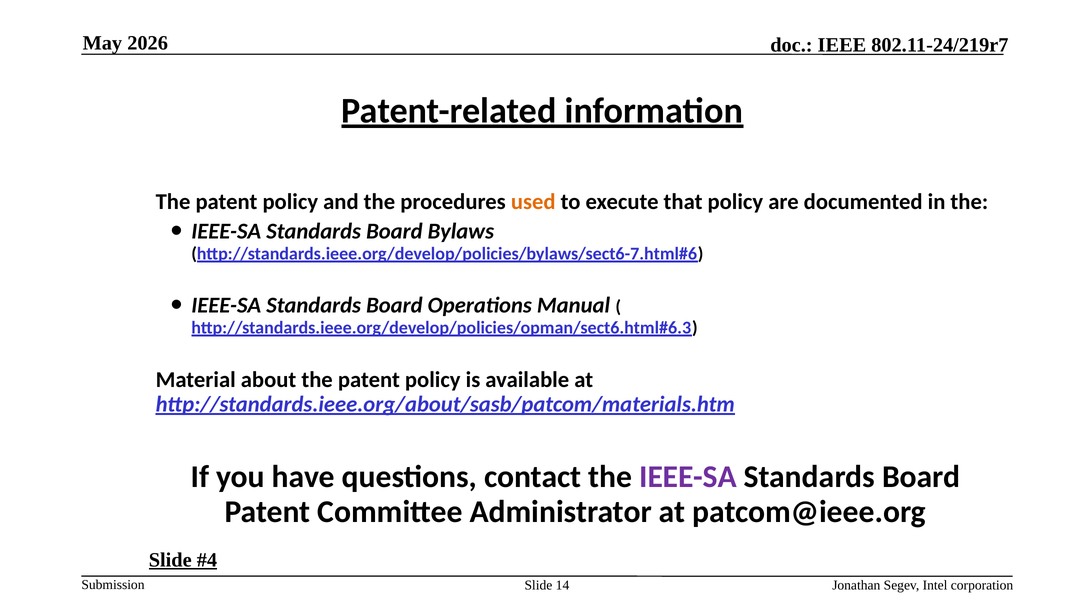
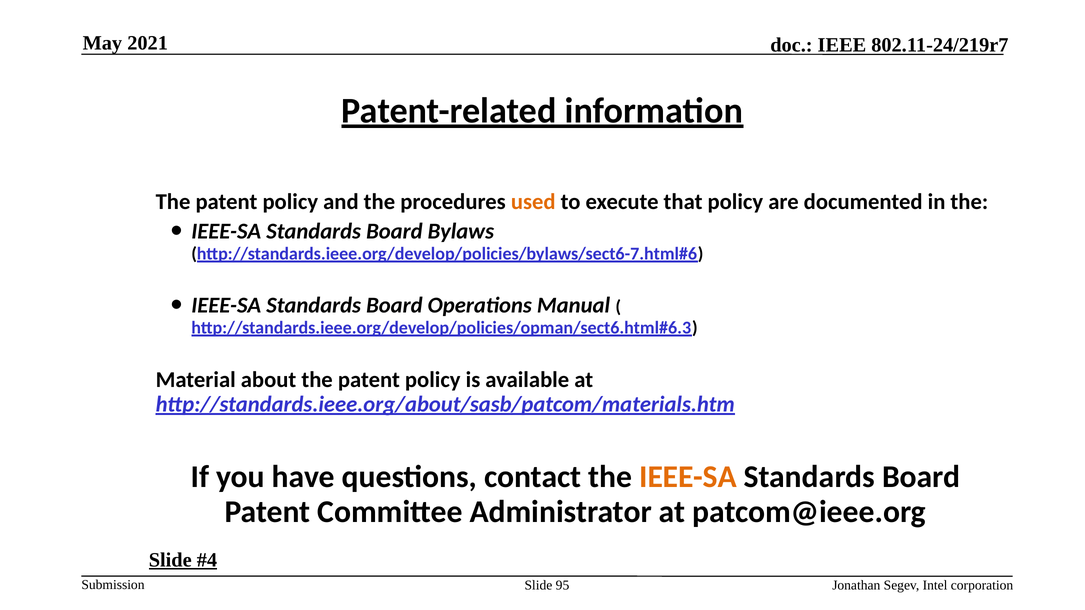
2026: 2026 -> 2021 (148, 43)
IEEE-SA colour: purple -> orange (688, 477)
14: 14 -> 95 (563, 585)
